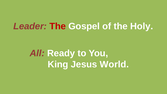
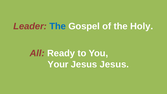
The colour: red -> blue (58, 26)
King: King -> Your (58, 64)
Jesus World: World -> Jesus (114, 64)
